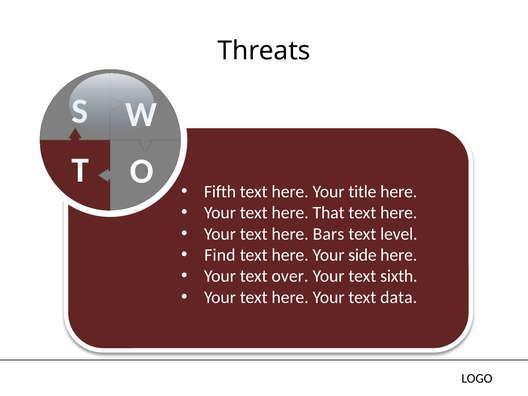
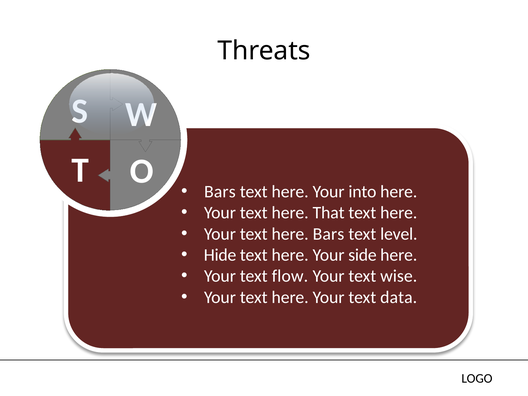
Fifth: Fifth -> Bars (220, 192)
title: title -> into (362, 192)
Find: Find -> Hide (220, 255)
over: over -> flow (290, 276)
sixth: sixth -> wise (399, 276)
